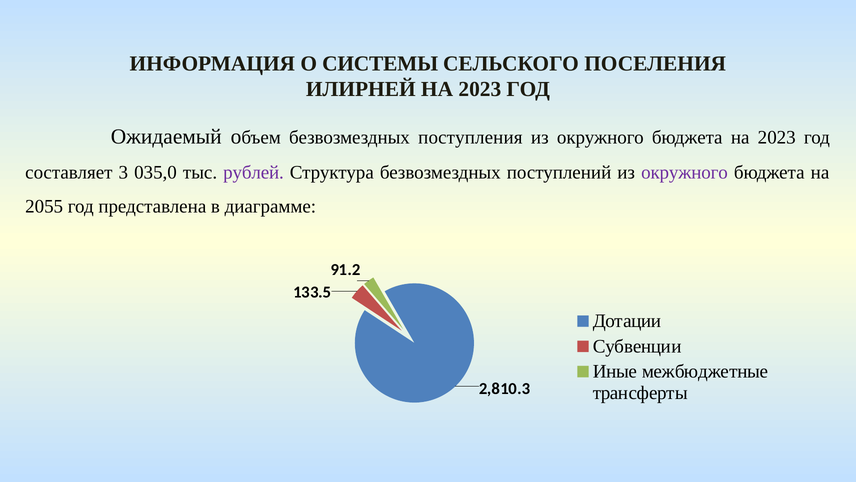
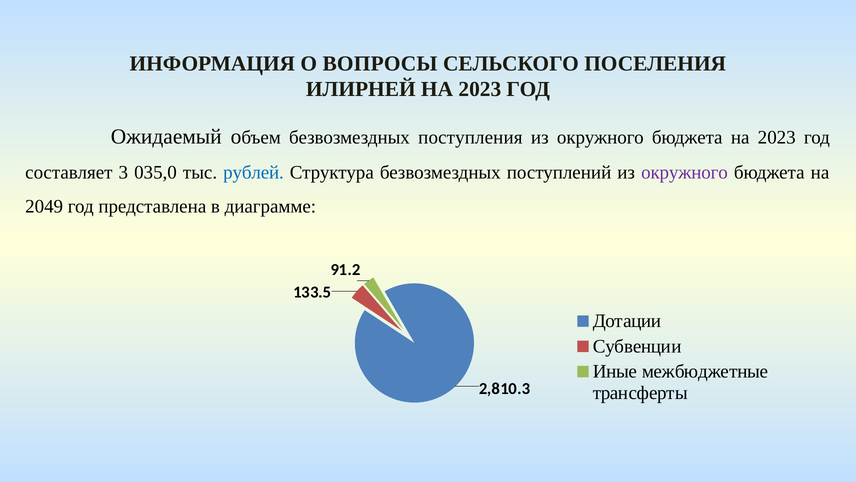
СИСТЕМЫ: СИСТЕМЫ -> ВОПРОСЫ (380, 64)
рублей colour: purple -> blue (254, 172)
2055: 2055 -> 2049 (44, 206)
